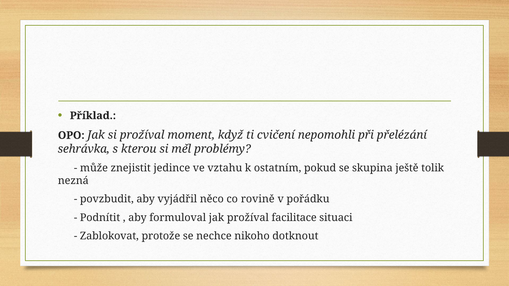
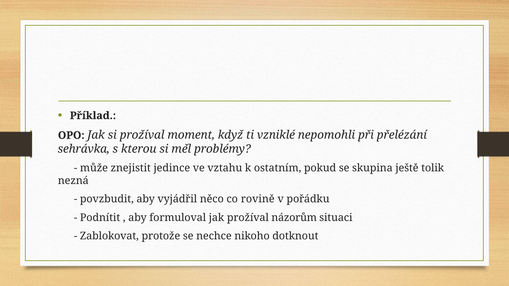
cvičení: cvičení -> vzniklé (276, 135)
facilitace: facilitace -> názorům (294, 218)
